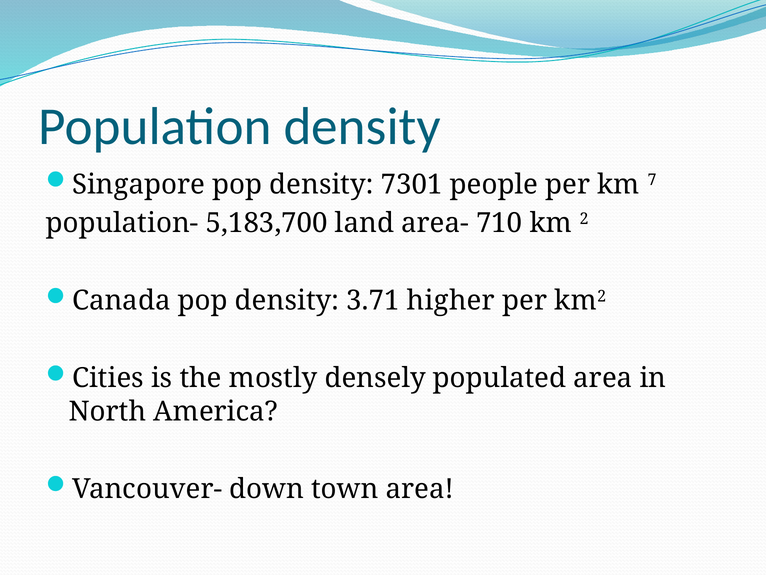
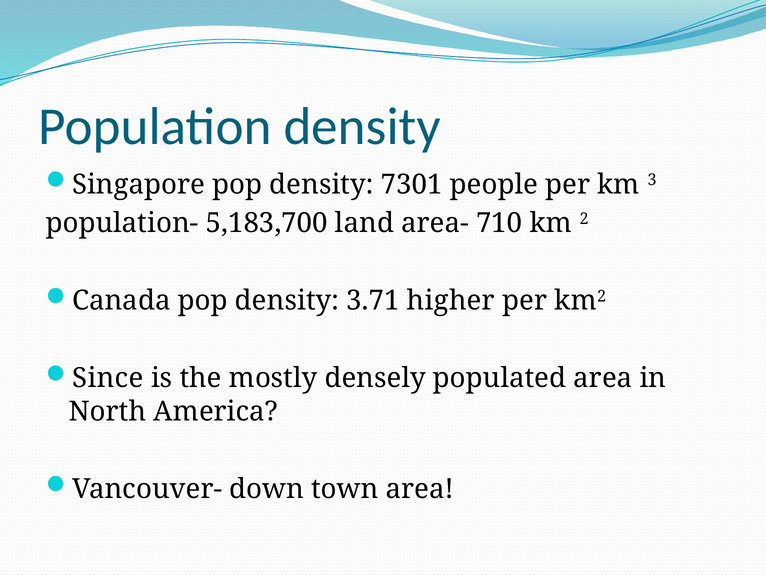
7: 7 -> 3 (652, 180)
Cities: Cities -> Since (108, 378)
